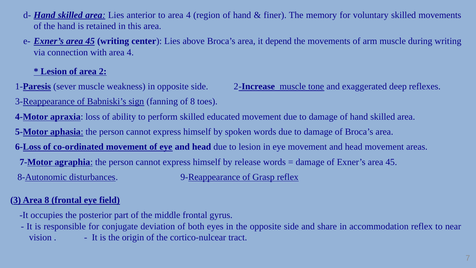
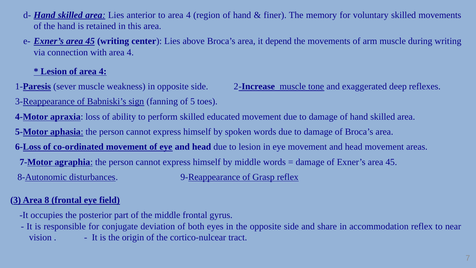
of area 2: 2 -> 4 (103, 71)
of 8: 8 -> 5 (193, 102)
by release: release -> middle (248, 162)
